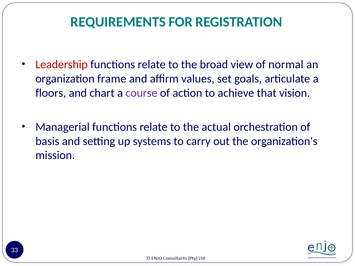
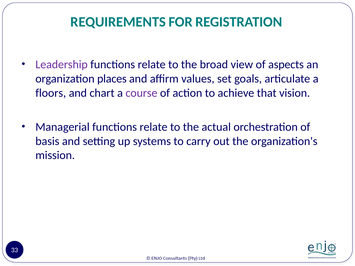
Leadership colour: red -> purple (62, 65)
normal: normal -> aspects (286, 65)
frame: frame -> places (112, 79)
